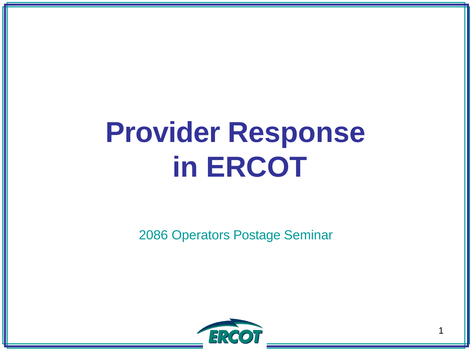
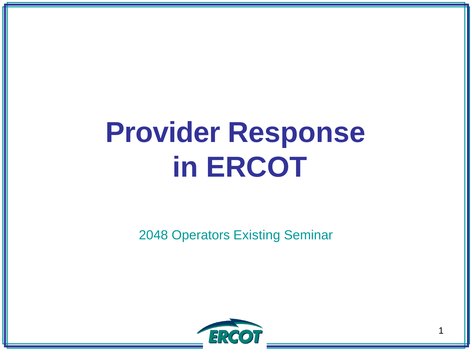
2086: 2086 -> 2048 (153, 235)
Postage: Postage -> Existing (257, 235)
